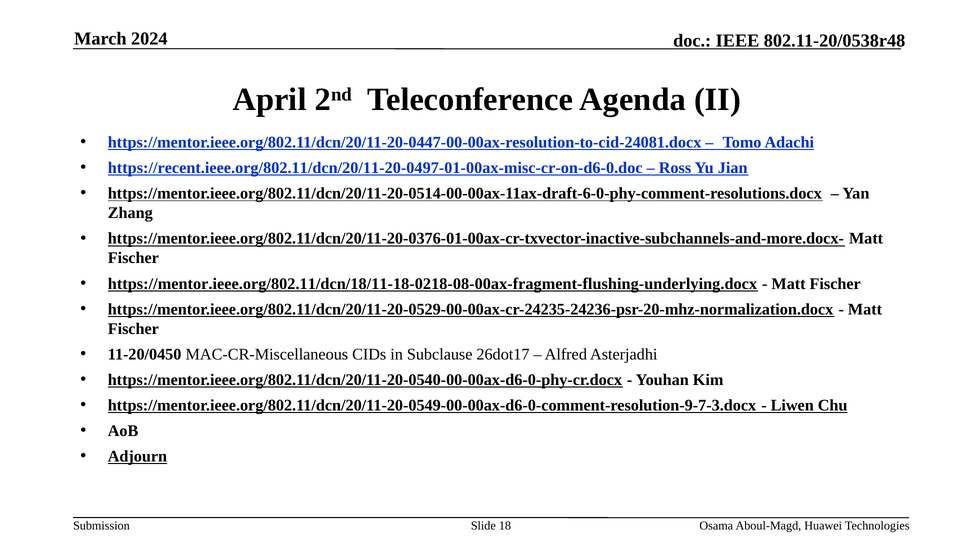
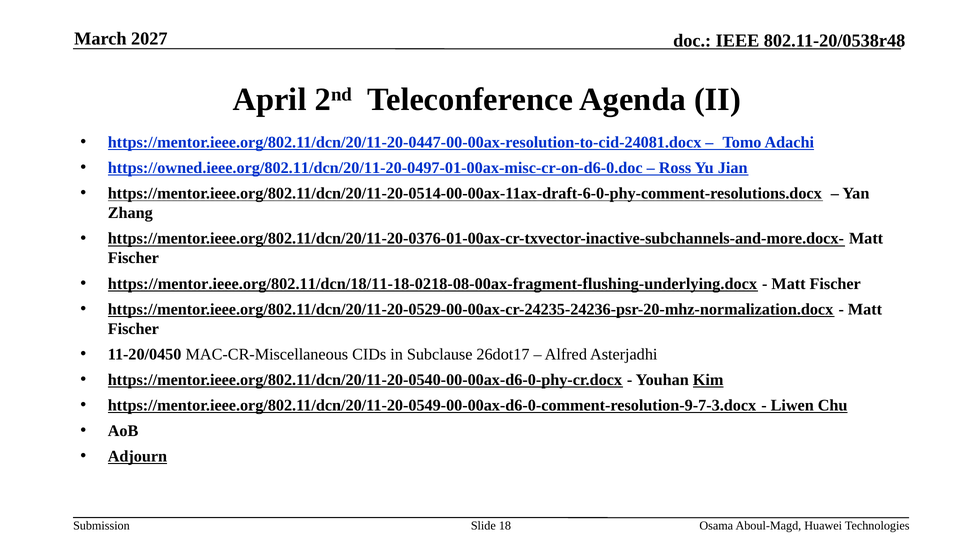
2024: 2024 -> 2027 (149, 39)
https://recent.ieee.org/802.11/dcn/20/11-20-0497-01-00ax-misc-cr-on-d6-0.doc: https://recent.ieee.org/802.11/dcn/20/11-20-0497-01-00ax-misc-cr-on-d6-0.doc -> https://owned.ieee.org/802.11/dcn/20/11-20-0497-01-00ax-misc-cr-on-d6-0.doc (375, 168)
Kim underline: none -> present (708, 380)
